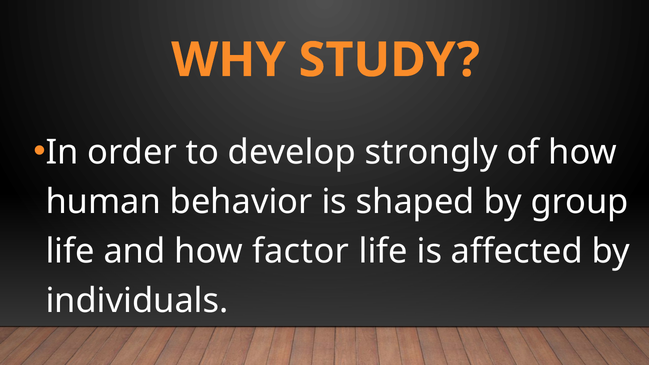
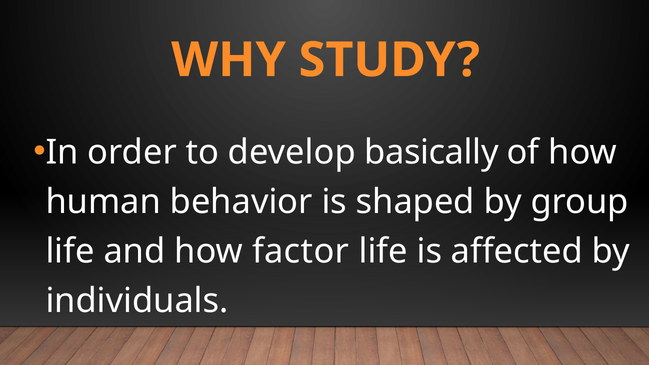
strongly: strongly -> basically (431, 152)
